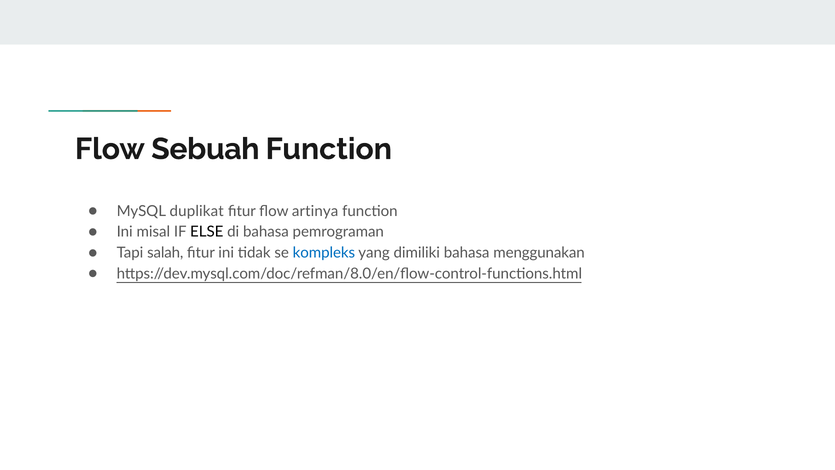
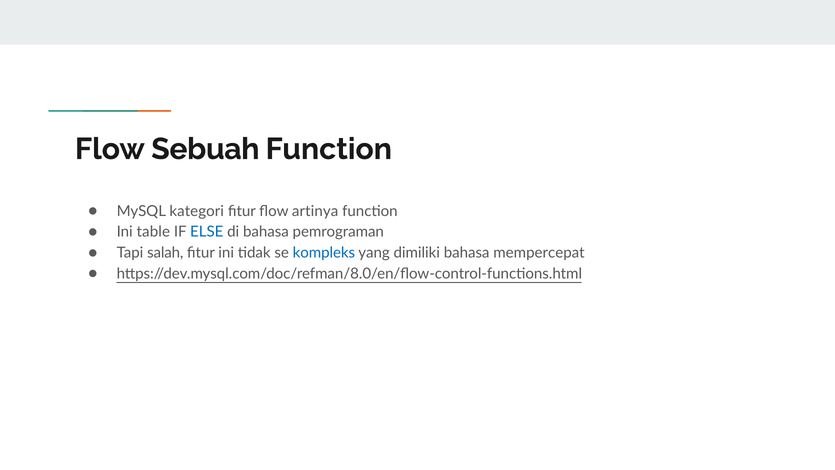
duplikat: duplikat -> kategori (197, 211)
misal: misal -> table (153, 232)
ELSE colour: black -> blue (207, 232)
menggunakan: menggunakan -> mempercepat (539, 253)
